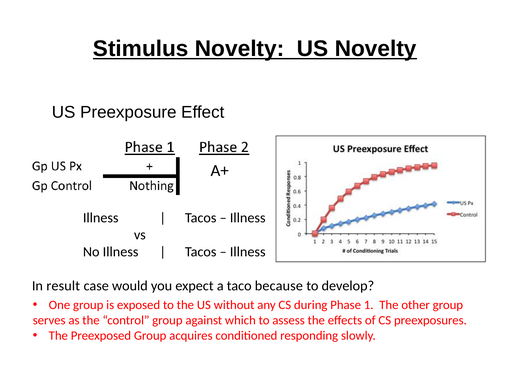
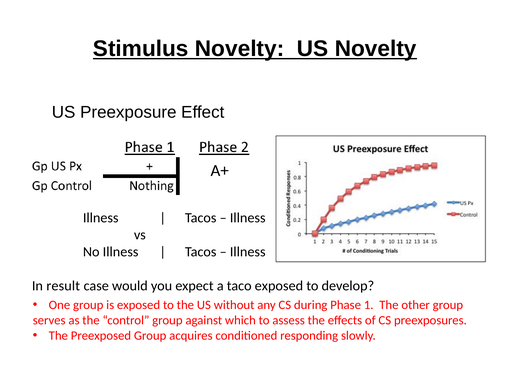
taco because: because -> exposed (279, 286)
